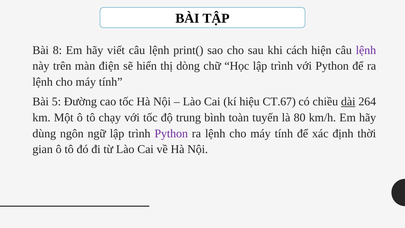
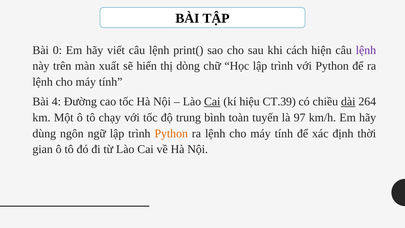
8: 8 -> 0 (57, 50)
điện: điện -> xuất (109, 66)
5: 5 -> 4 (56, 102)
Cai underline: none -> present (212, 102)
CT.67: CT.67 -> CT.39 (279, 102)
80: 80 -> 97 (300, 117)
Python colour: purple -> orange (171, 133)
